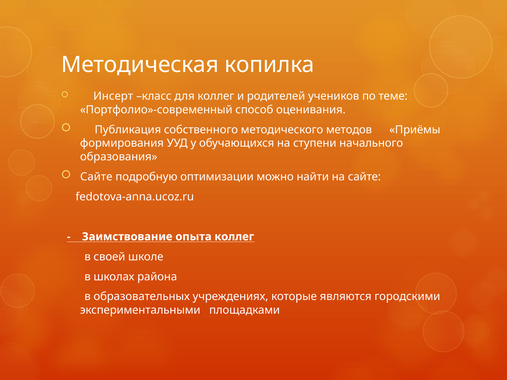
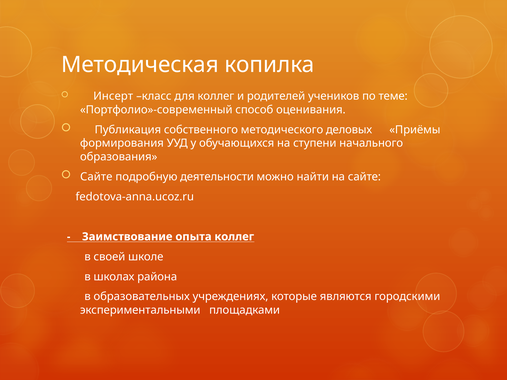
методов: методов -> деловых (349, 130)
оптимизации: оптимизации -> деятельности (217, 177)
